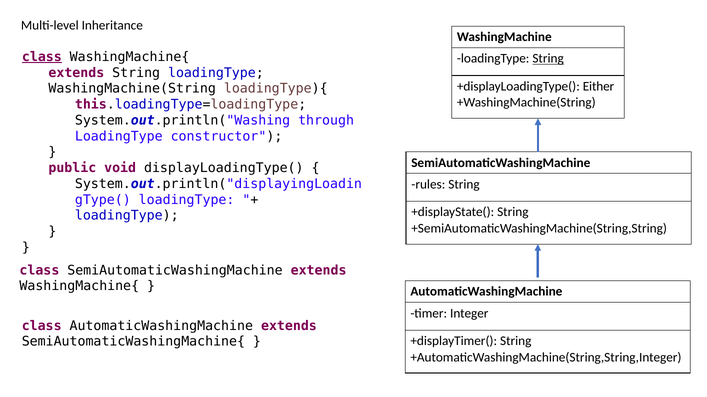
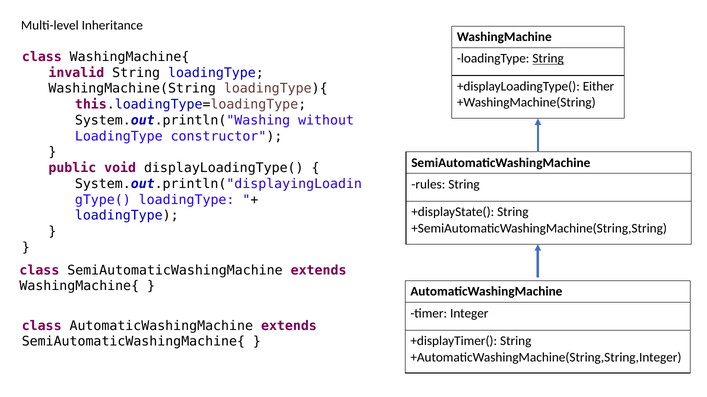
class underline: present -> none (42, 57)
extends: extends -> invalid (76, 73)
through: through -> without (326, 120)
